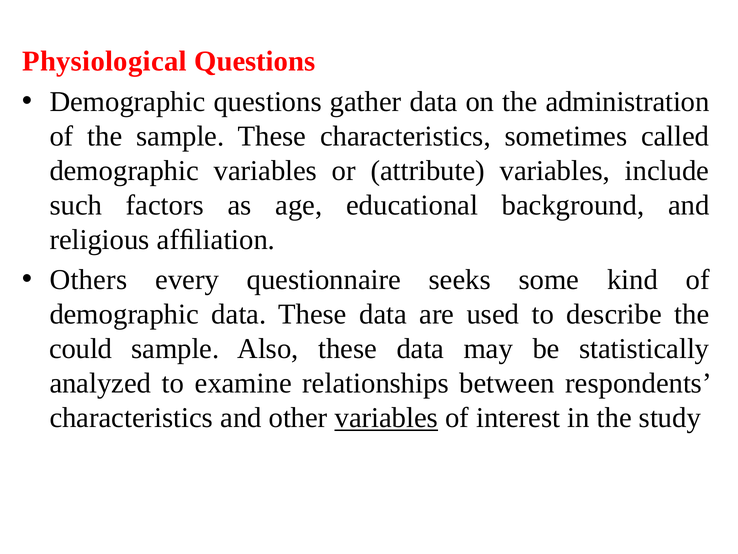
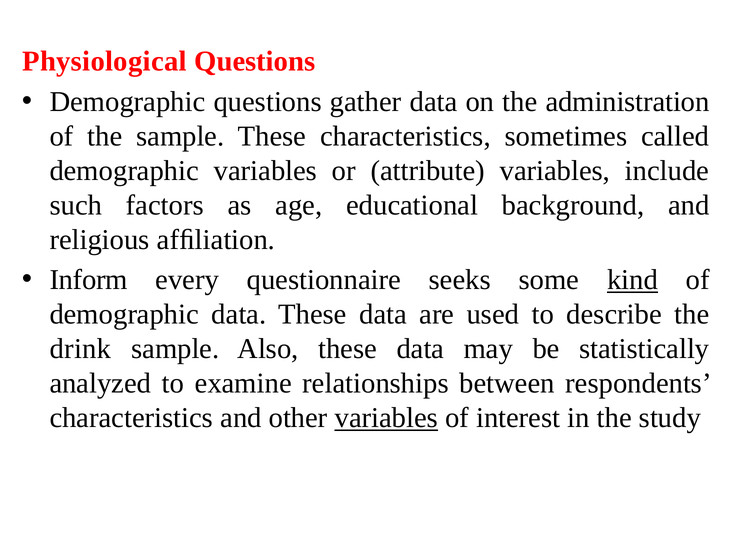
Others: Others -> Inform (89, 280)
kind underline: none -> present (633, 280)
could: could -> drink (80, 349)
